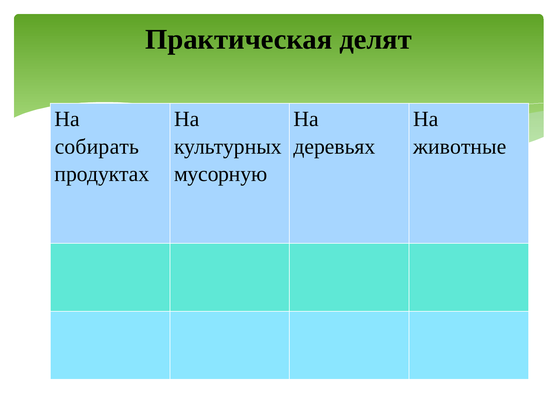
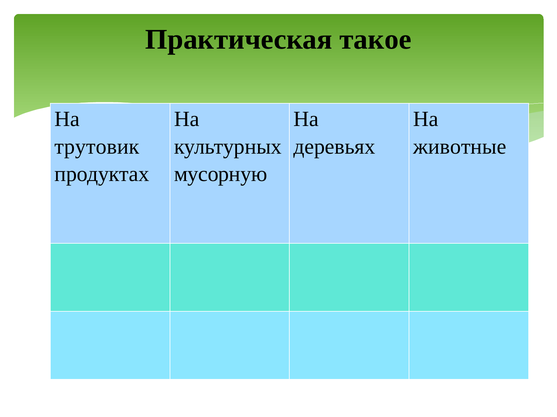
делят: делят -> такое (375, 39)
собирать: собирать -> трутовик (97, 147)
